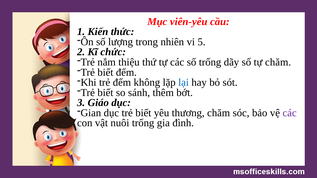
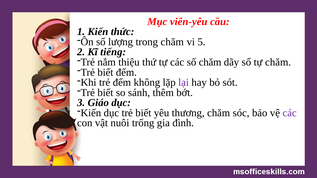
trong nhiên: nhiên -> chăm (172, 42)
chức: chức -> tiếng (113, 52)
số trống: trống -> chăm (210, 62)
lại colour: blue -> purple (184, 83)
Gian: Gian -> Kiến (91, 113)
